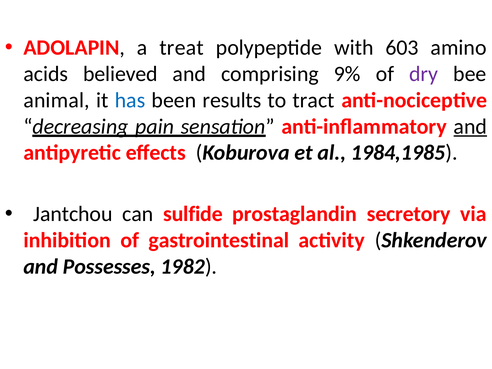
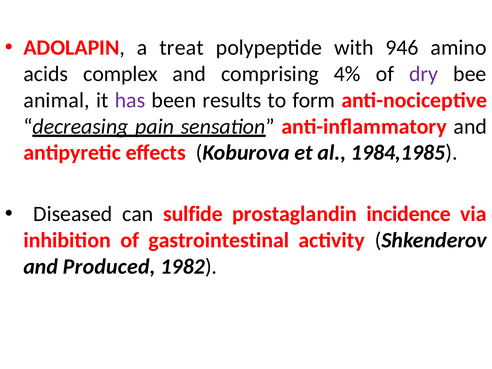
603: 603 -> 946 (402, 48)
believed: believed -> complex (120, 74)
9%: 9% -> 4% (347, 74)
has colour: blue -> purple (130, 100)
tract: tract -> form (314, 100)
and underline: present -> none (470, 126)
Jantchou: Jantchou -> Diseased (73, 214)
secretory: secretory -> incidence (409, 214)
Possesses: Possesses -> Produced (109, 266)
